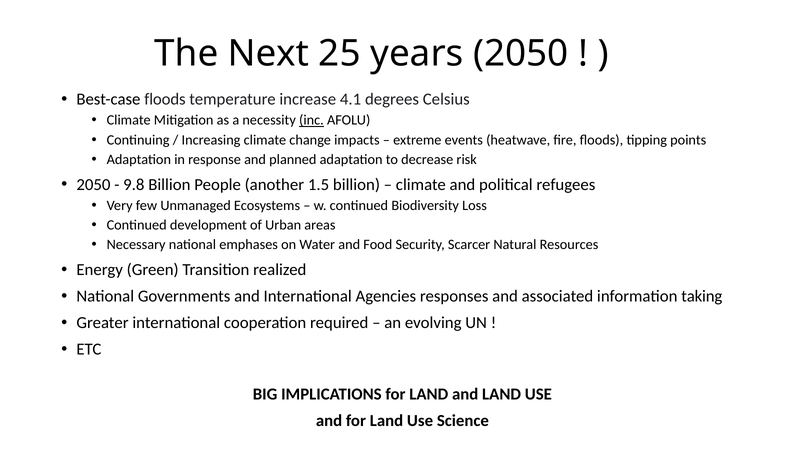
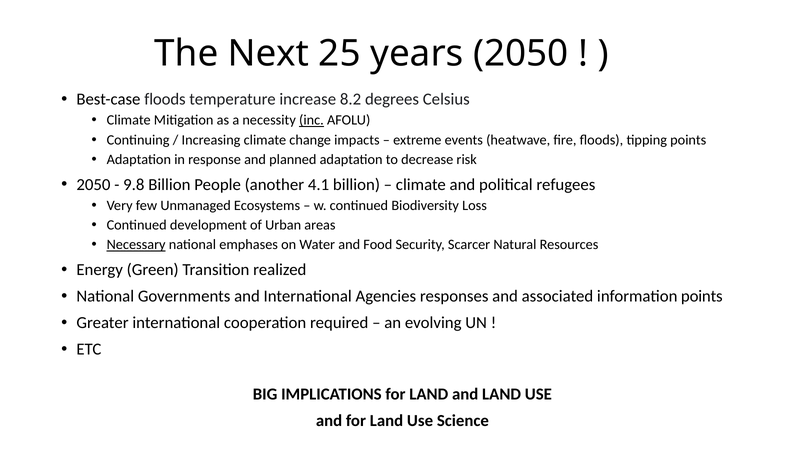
4.1: 4.1 -> 8.2 (351, 99)
1.5: 1.5 -> 4.1 (319, 184)
Necessary underline: none -> present (136, 245)
information taking: taking -> points (702, 296)
